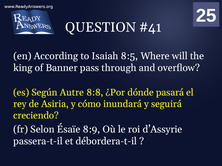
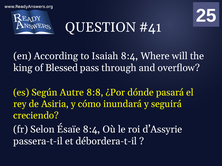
Isaiah 8:5: 8:5 -> 8:4 (129, 56)
Banner: Banner -> Blessed (62, 68)
Ésaïe 8:9: 8:9 -> 8:4 (91, 130)
